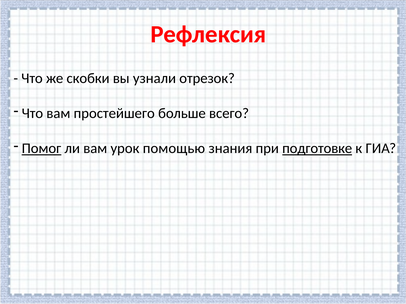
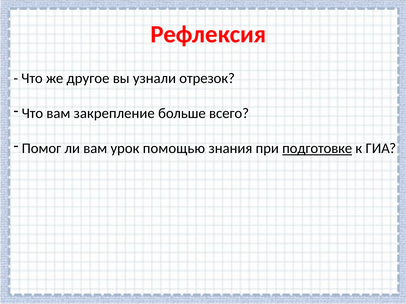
скобки: скобки -> другое (88, 78)
простейшего: простейшего -> закрепление (114, 114)
Помог underline: present -> none (41, 149)
